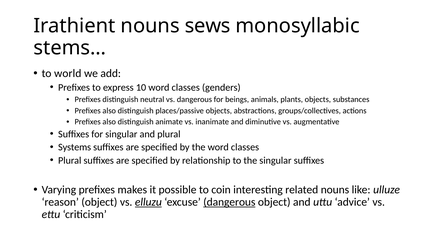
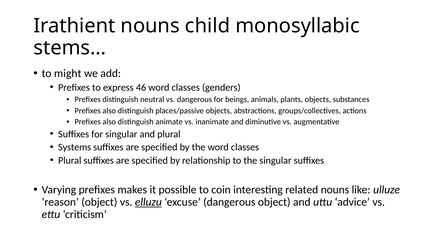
sews: sews -> child (208, 26)
world: world -> might (68, 73)
10: 10 -> 46 (141, 87)
dangerous underline: present -> none (229, 202)
